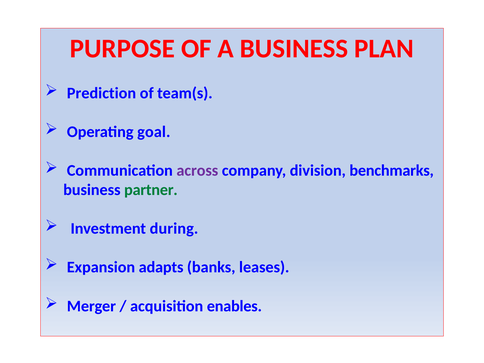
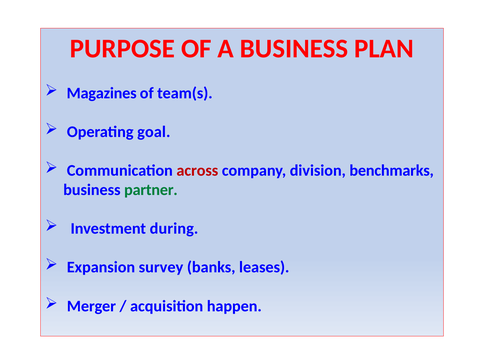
Prediction: Prediction -> Magazines (102, 93)
across colour: purple -> red (197, 170)
adapts: adapts -> survey (161, 267)
enables: enables -> happen (234, 306)
